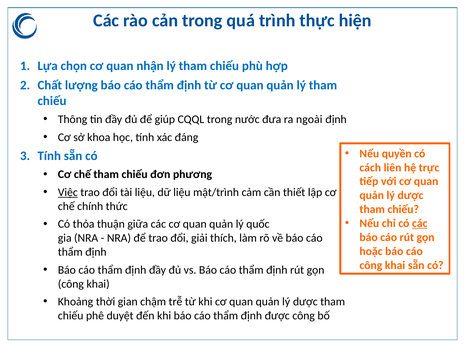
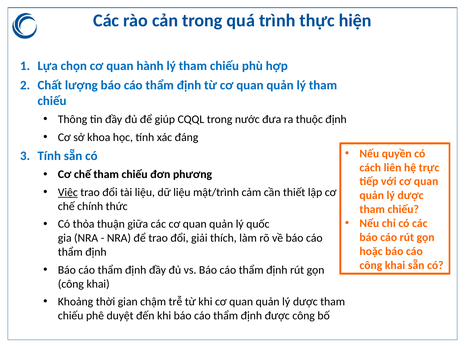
nhận: nhận -> hành (150, 66)
ngoài: ngoài -> thuộc (309, 119)
các underline: present -> none (420, 223)
